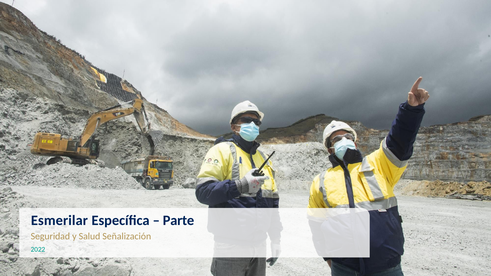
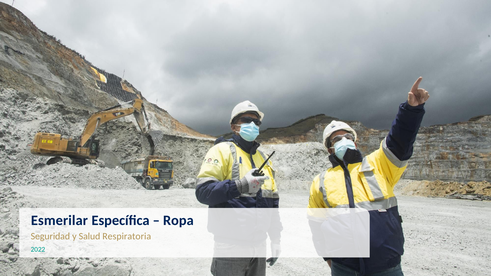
Parte: Parte -> Ropa (178, 220)
Señalización: Señalización -> Respiratoria (127, 237)
